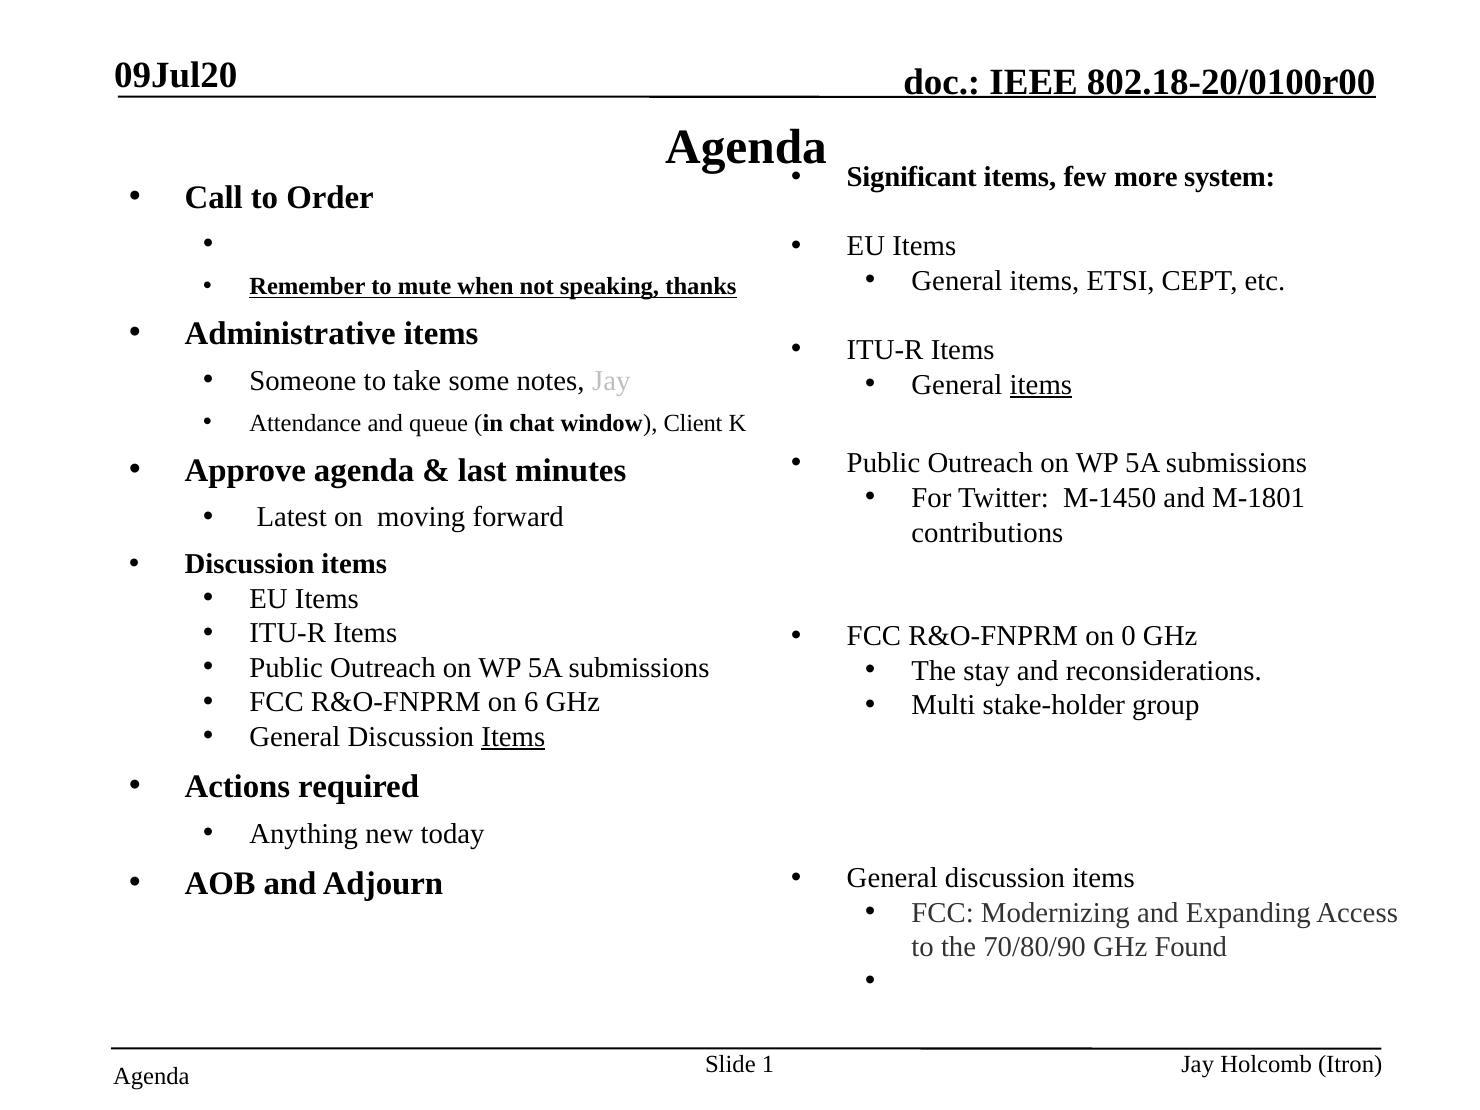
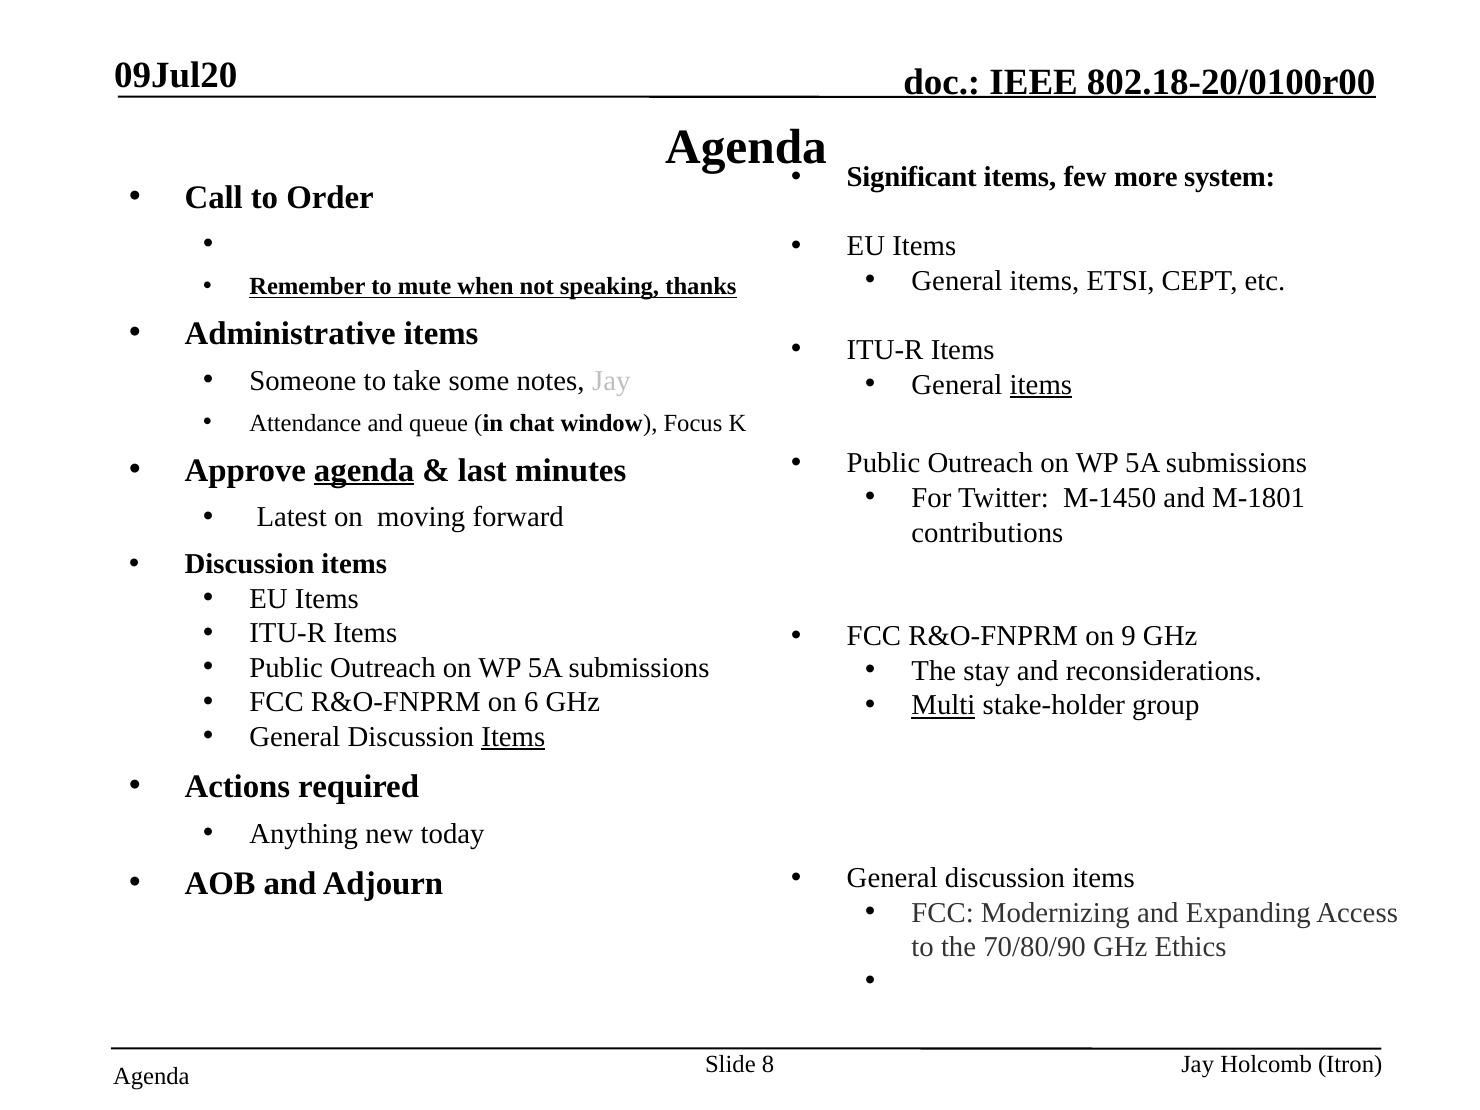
Client: Client -> Focus (693, 423)
agenda underline: none -> present (364, 470)
0: 0 -> 9 (1129, 636)
Multi underline: none -> present (943, 705)
Found: Found -> Ethics (1191, 947)
1: 1 -> 8 (768, 1065)
